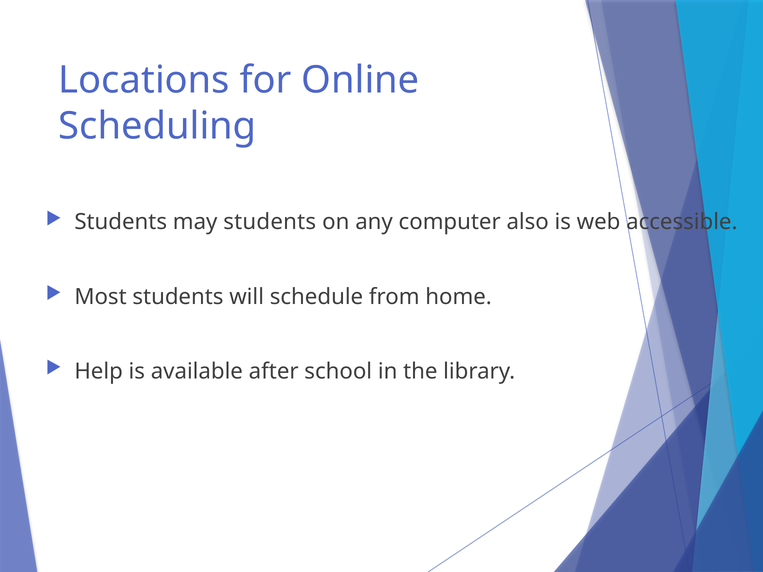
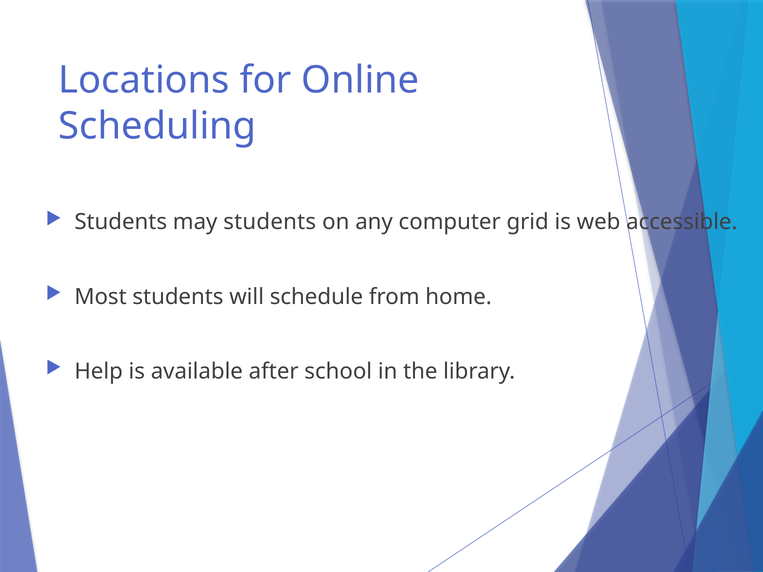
also: also -> grid (528, 222)
